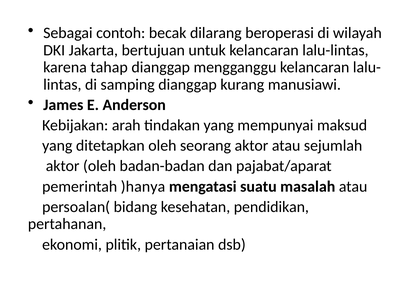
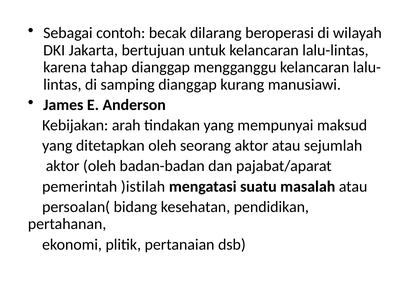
)hanya: )hanya -> )istilah (143, 186)
